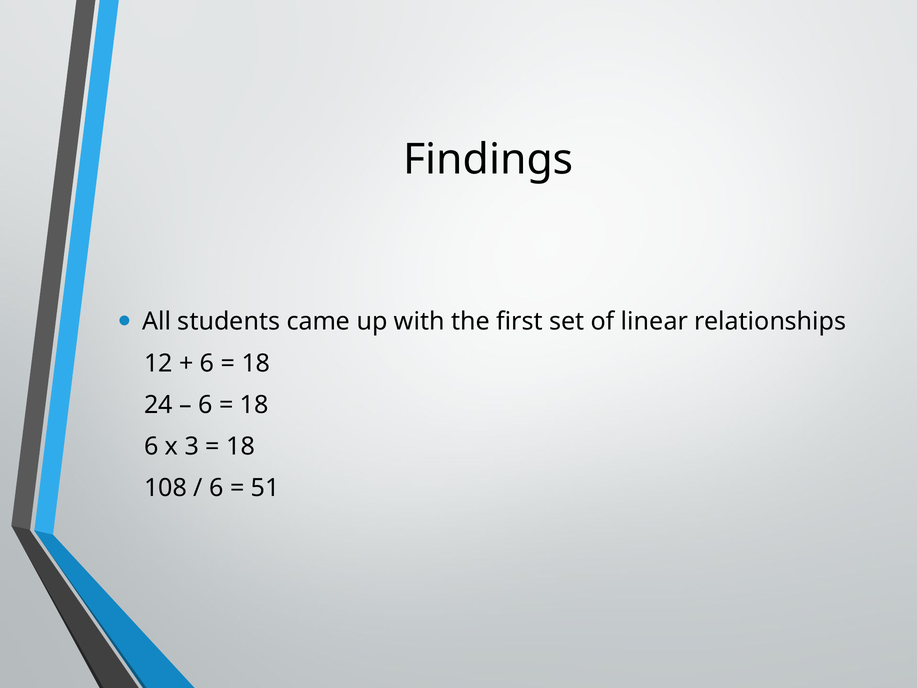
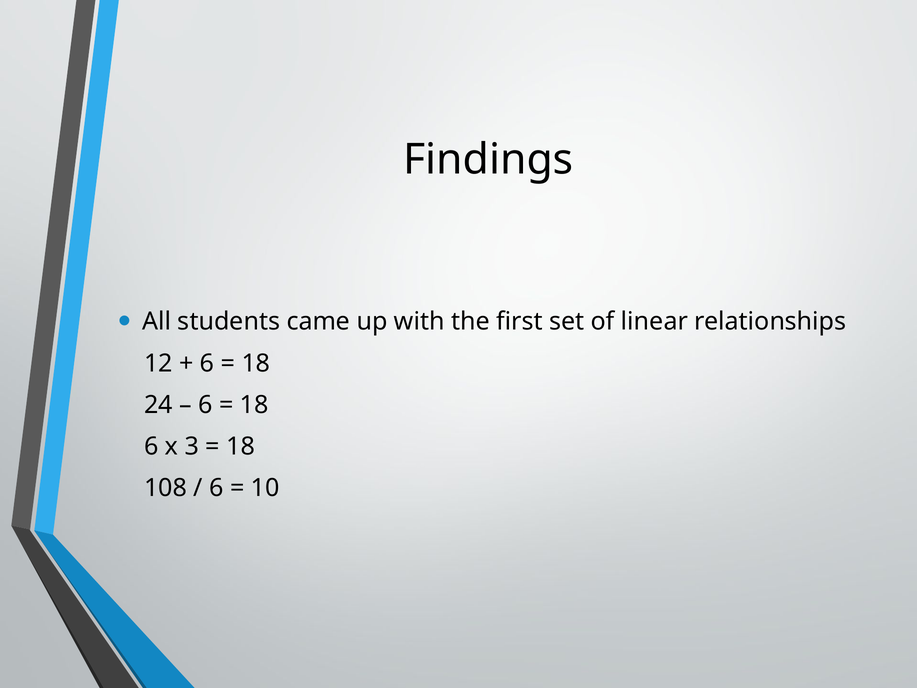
51: 51 -> 10 (265, 488)
